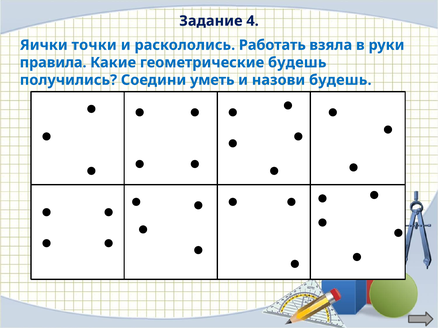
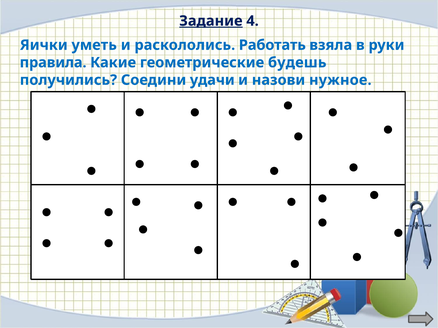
Задание underline: none -> present (211, 21)
точки: точки -> уметь (94, 45)
уметь: уметь -> удачи (212, 80)
назови будешь: будешь -> нужное (340, 80)
